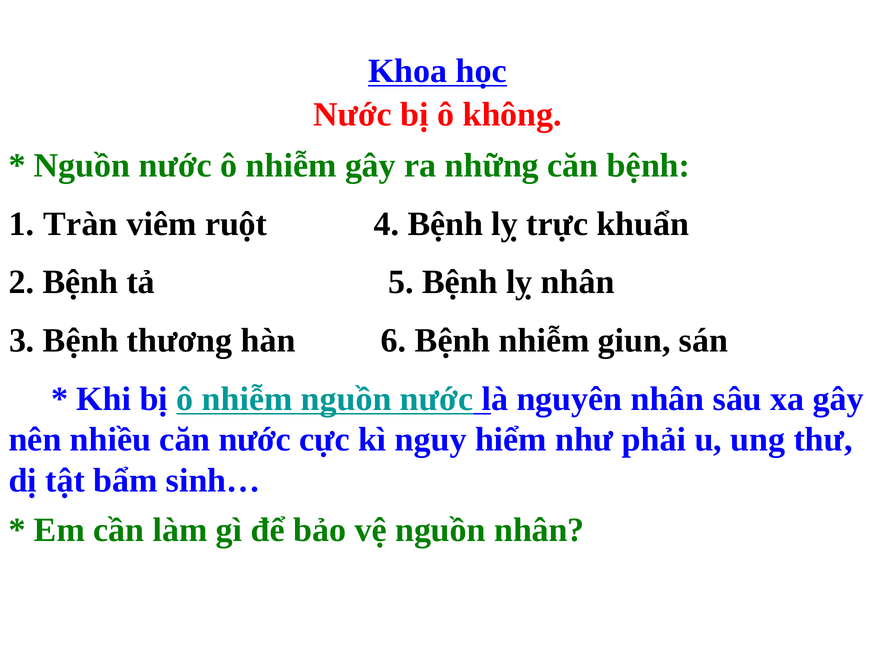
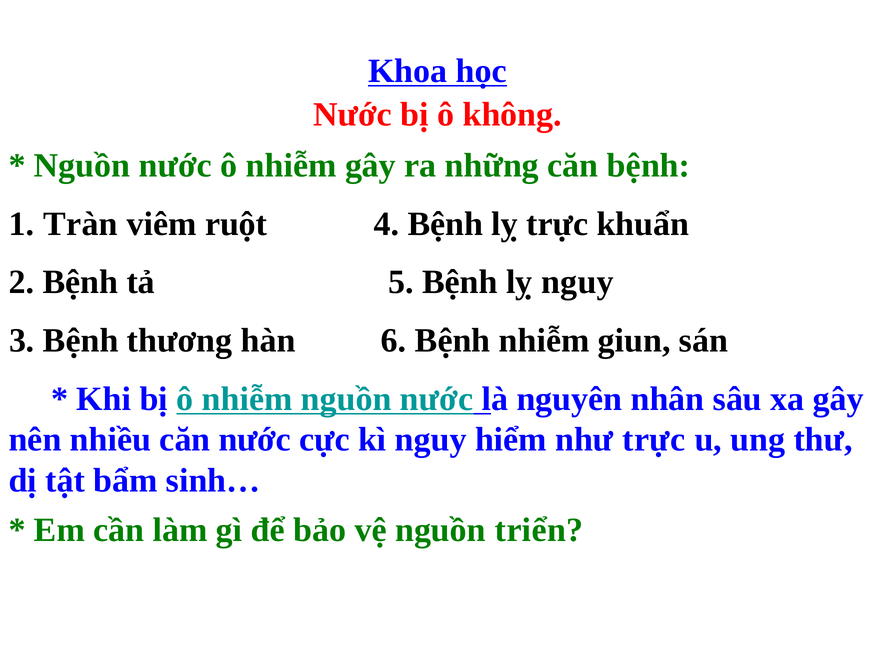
lỵ nhân: nhân -> nguy (578, 282)
như phải: phải -> trực (654, 440)
nguồn nhân: nhân -> triển (539, 530)
